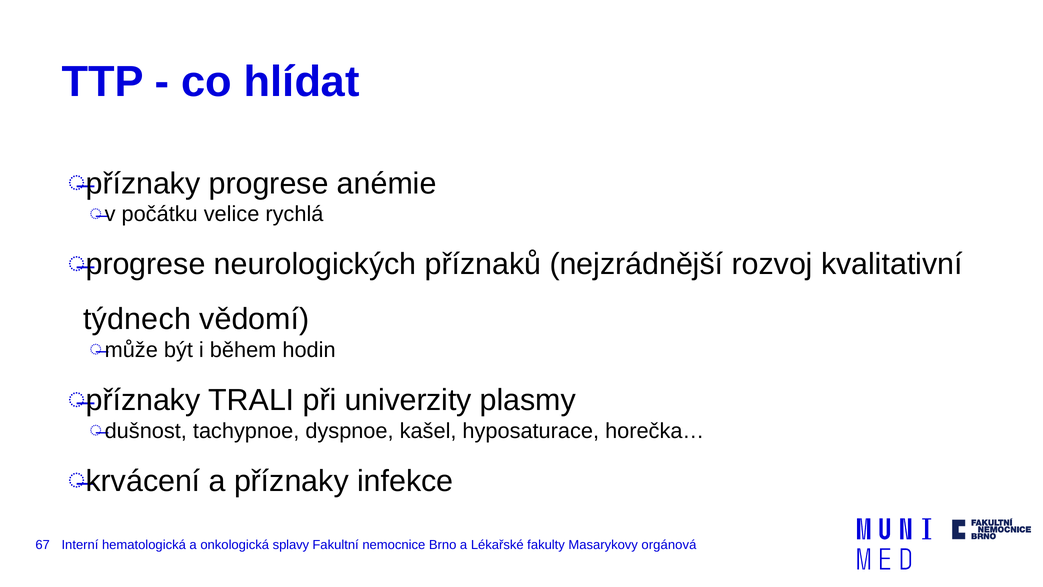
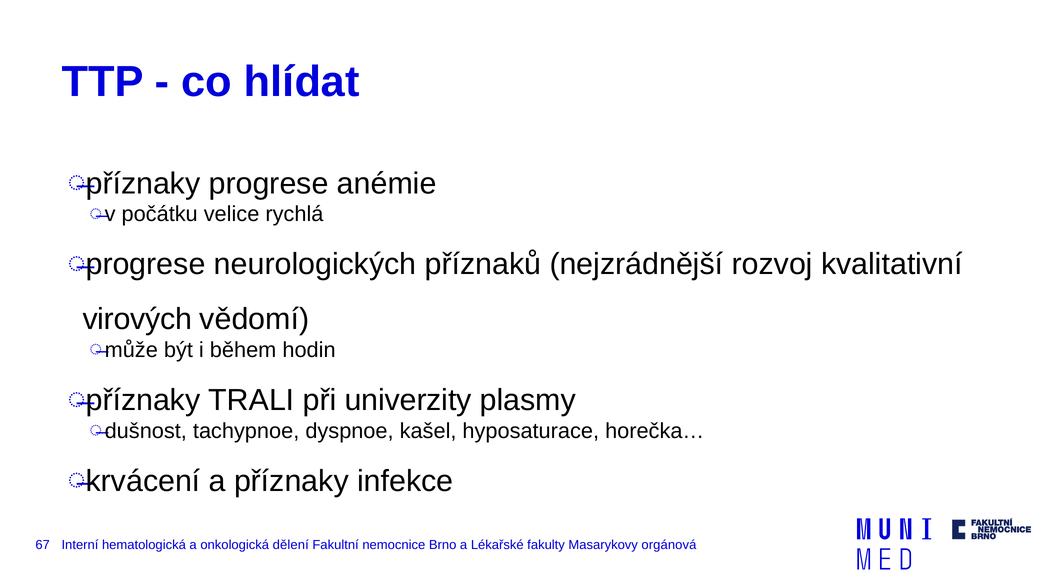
týdnech: týdnech -> virových (137, 319)
splavy: splavy -> dělení (291, 544)
